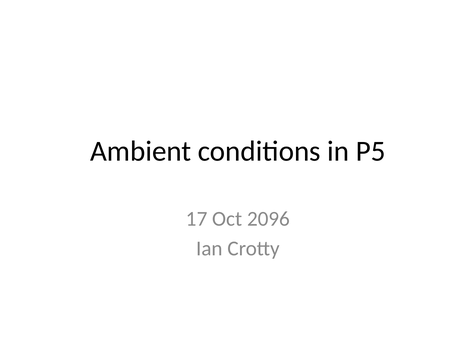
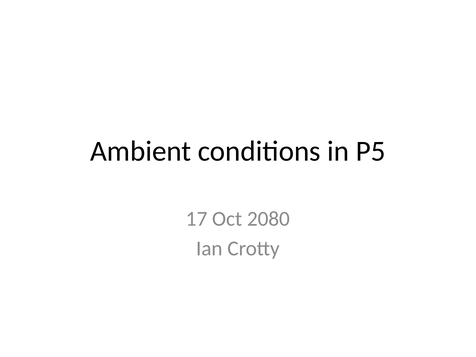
2096: 2096 -> 2080 (268, 219)
